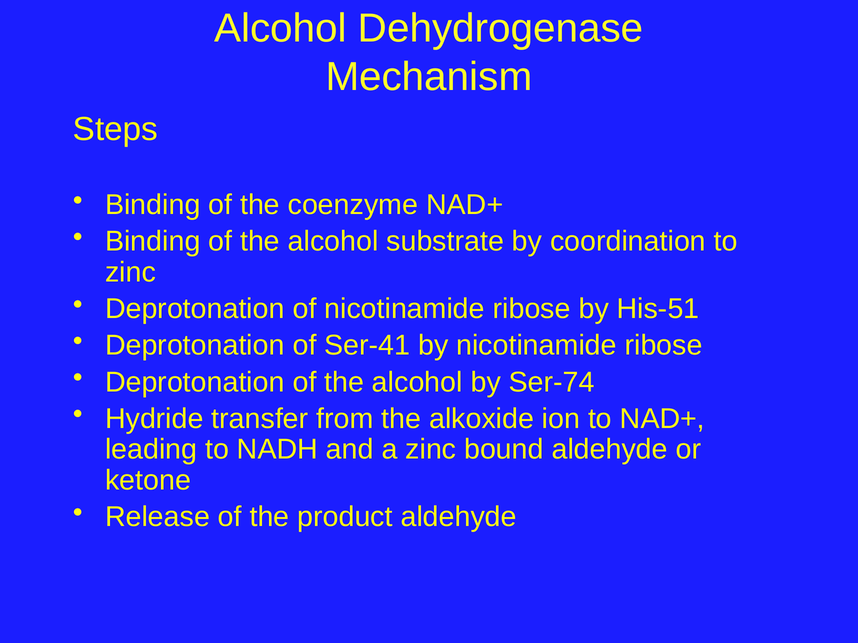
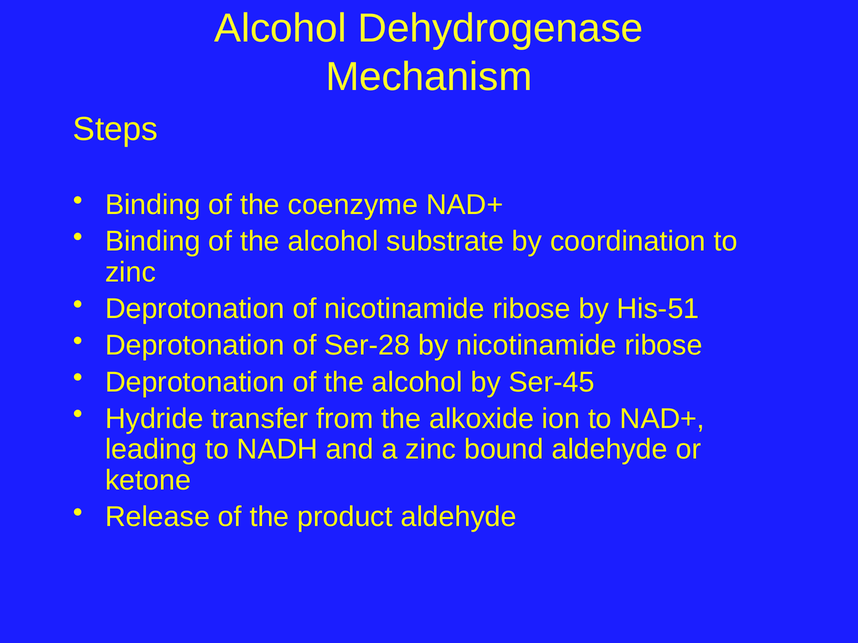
Ser-41: Ser-41 -> Ser-28 (367, 346)
Ser-74: Ser-74 -> Ser-45 (552, 382)
